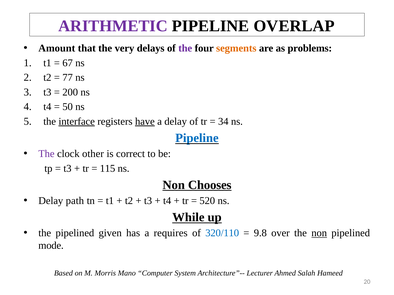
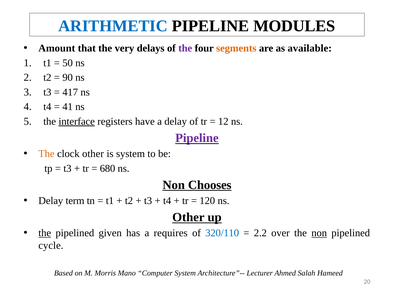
ARITHMETIC colour: purple -> blue (113, 26)
OVERLAP: OVERLAP -> MODULES (294, 26)
problems: problems -> available (310, 48)
67: 67 -> 50 (68, 63)
77: 77 -> 90 (68, 78)
200: 200 -> 417 (70, 92)
50: 50 -> 41 (68, 107)
have underline: present -> none (145, 122)
34: 34 -> 12 (223, 122)
Pipeline colour: blue -> purple (197, 138)
The colour: purple -> orange (46, 154)
is correct: correct -> system (131, 154)
115: 115 -> 680 (108, 169)
path: path -> term (75, 201)
520: 520 -> 120 (207, 201)
While: While -> Other (188, 218)
the underline: none -> present (45, 233)
9.8: 9.8 -> 2.2 (260, 233)
mode: mode -> cycle (51, 246)
